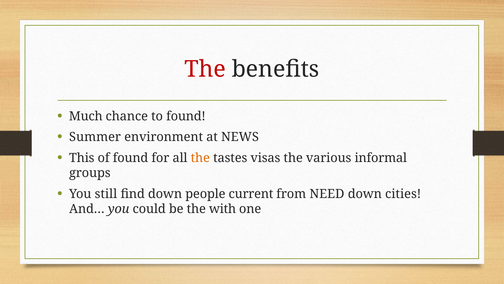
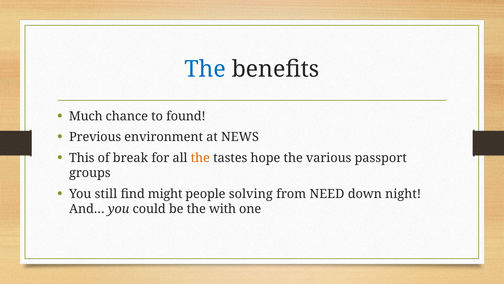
The colour: red -> blue (205, 69)
Summer: Summer -> Previous (95, 137)
of found: found -> break (130, 158)
visas: visas -> hope (265, 158)
informal: informal -> passport (381, 158)
find down: down -> might (165, 194)
current: current -> solving (251, 194)
cities: cities -> night (403, 194)
